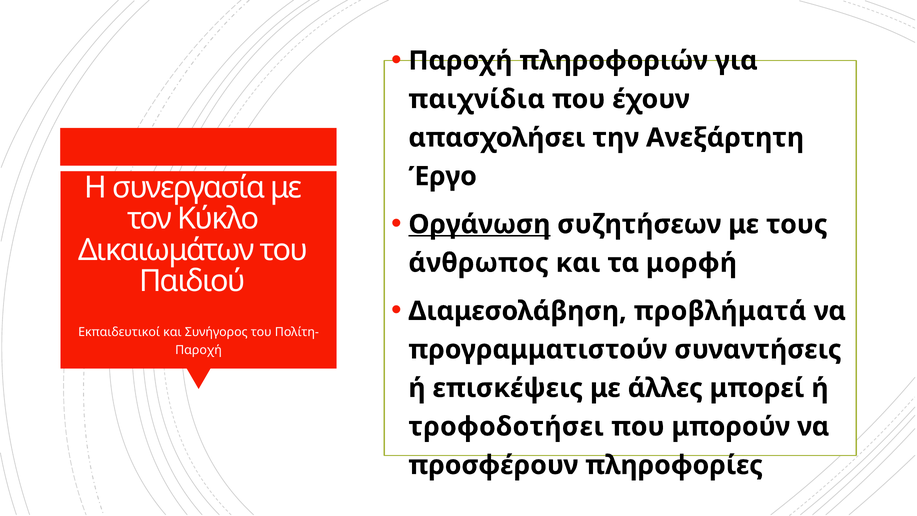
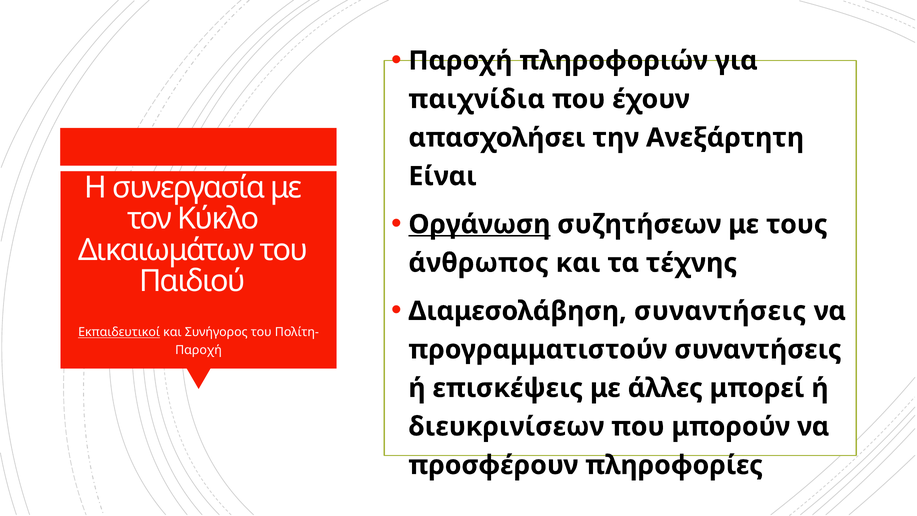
Έργο: Έργο -> Είναι (443, 176)
μορφή: μορφή -> τέχνης (691, 263)
Διαμεσολάβηση προβλήματά: προβλήματά -> συναντήσεις (720, 311)
Εκπαιδευτικοί underline: none -> present (119, 332)
τροφοδοτήσει: τροφοδοτήσει -> διευκρινίσεων (506, 427)
